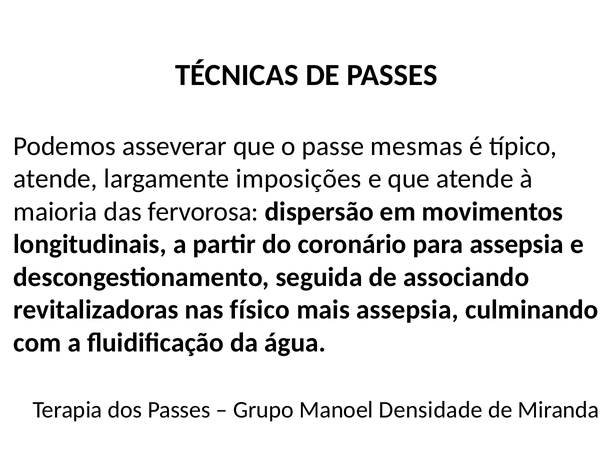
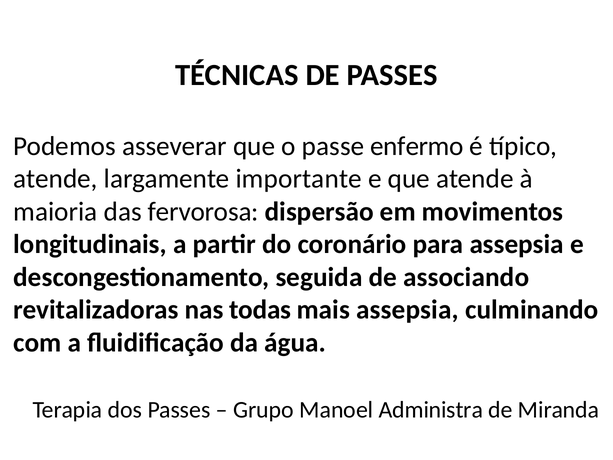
mesmas: mesmas -> enfermo (417, 146)
imposições: imposições -> importante (299, 179)
físico: físico -> todas (260, 310)
Densidade: Densidade -> Administra (431, 410)
